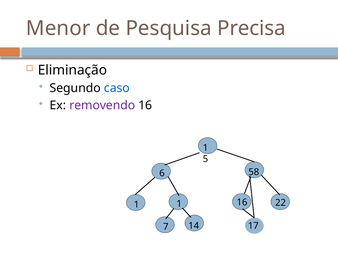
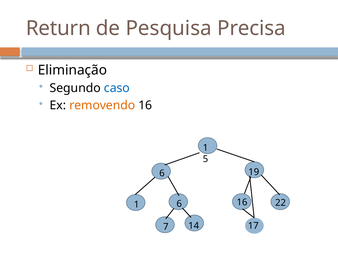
Menor: Menor -> Return (58, 28)
removendo colour: purple -> orange (102, 105)
58: 58 -> 19 (254, 172)
1 1: 1 -> 6 (179, 203)
